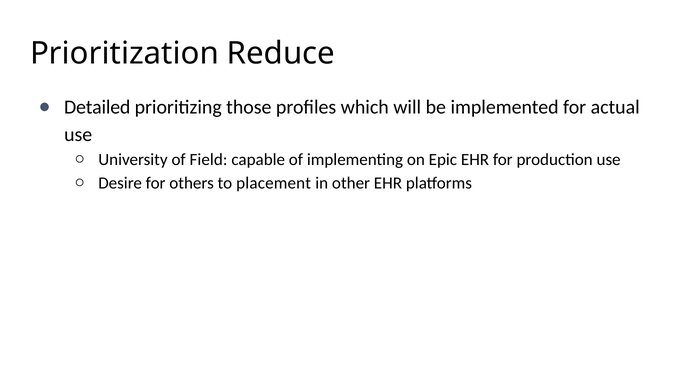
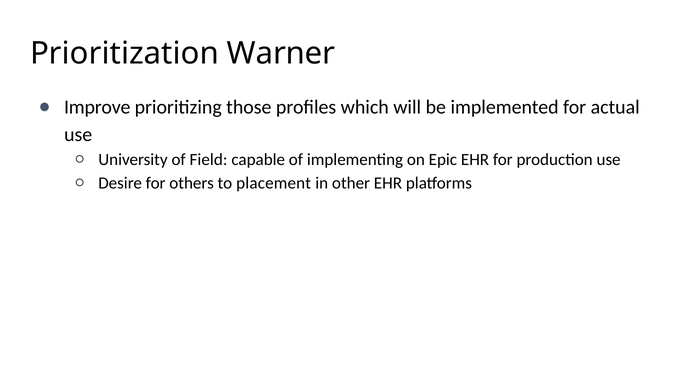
Reduce: Reduce -> Warner (281, 53)
Detailed: Detailed -> Improve (97, 107)
